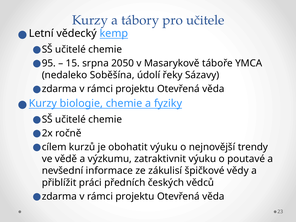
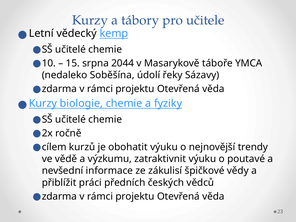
95: 95 -> 10 (49, 63)
2050: 2050 -> 2044 (123, 63)
